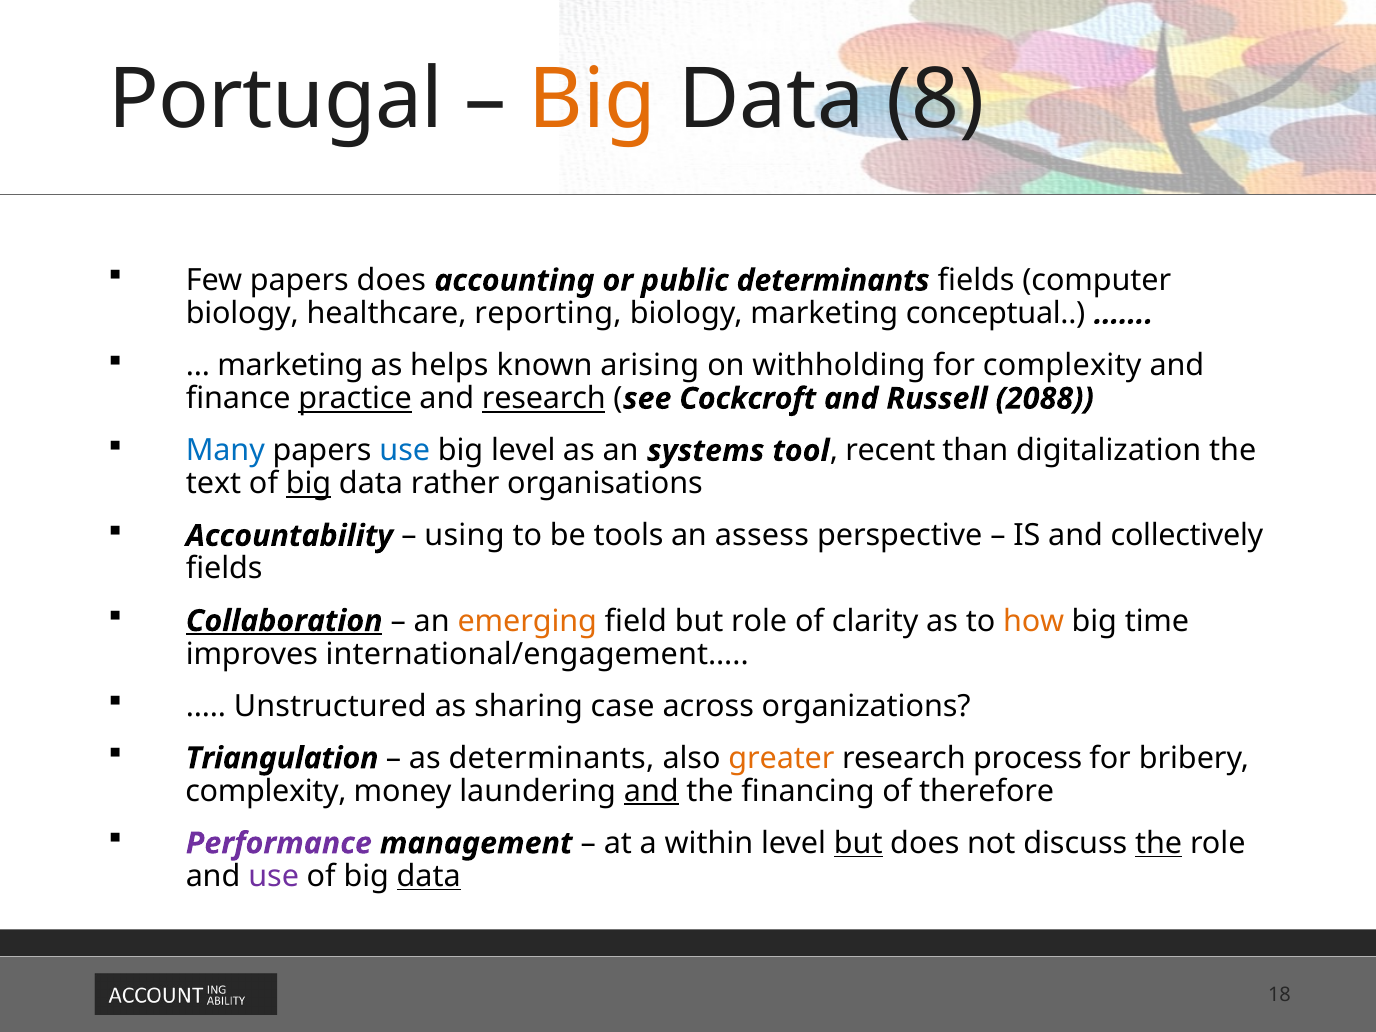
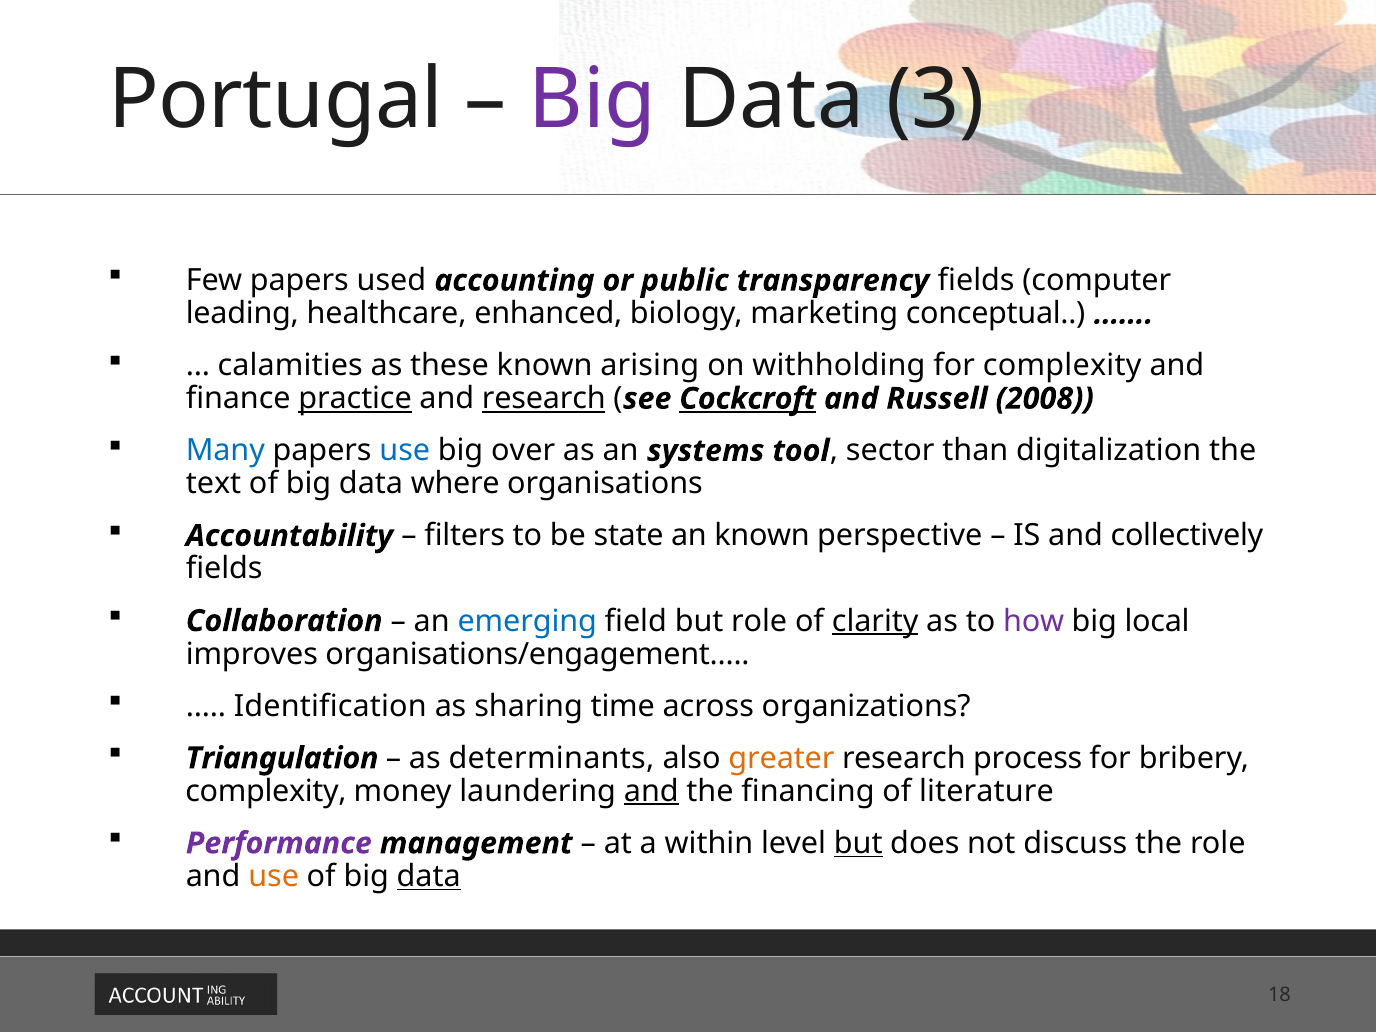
Big colour: orange -> purple (593, 100)
8: 8 -> 3 (935, 100)
papers does: does -> used (391, 281)
public determinants: determinants -> transparency (833, 281)
biology: biology -> leading (242, 314)
reporting: reporting -> enhanced (548, 314)
marketing: marketing -> calamities (290, 366)
helps: helps -> these (450, 366)
Cockcroft underline: none -> present (748, 399)
2088: 2088 -> 2008 (1045, 399)
big level: level -> over (523, 451)
recent: recent -> sector (890, 451)
big underline: present -> none (309, 484)
rather: rather -> where (455, 484)
using: using -> filters (465, 536)
tools: tools -> state (629, 536)
an assess: assess -> known (762, 536)
Collaboration underline: present -> none (284, 621)
emerging colour: orange -> blue (527, 621)
clarity underline: none -> present (875, 621)
how colour: orange -> purple (1034, 621)
time: time -> local (1157, 621)
international/engagement…: international/engagement… -> organisations/engagement… (538, 654)
Unstructured: Unstructured -> Identification (330, 706)
case: case -> time (623, 706)
therefore: therefore -> literature (987, 791)
the underline: present -> none (1159, 843)
use colour: purple -> orange (274, 876)
